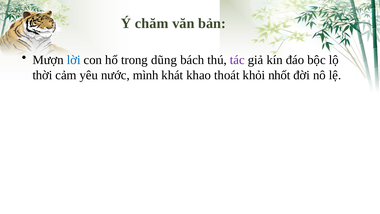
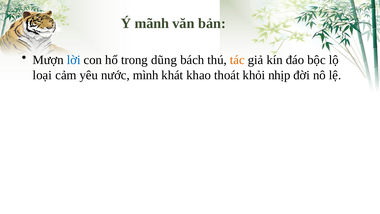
chăm: chăm -> mãnh (152, 23)
tác colour: purple -> orange (237, 60)
thời: thời -> loại (42, 75)
nhốt: nhốt -> nhịp (279, 75)
